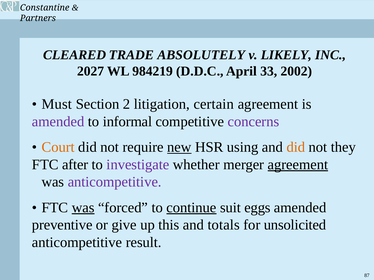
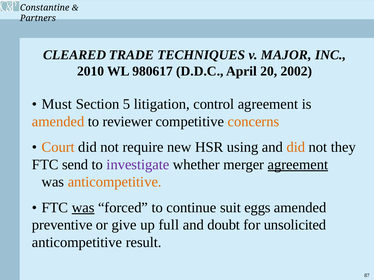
ABSOLUTELY: ABSOLUTELY -> TECHNIQUES (201, 55)
LIKELY: LIKELY -> MAJOR (286, 55)
2027: 2027 -> 2010 (91, 71)
984219: 984219 -> 980617 (153, 71)
33: 33 -> 20 (269, 71)
2: 2 -> 5 (127, 104)
certain: certain -> control (214, 104)
amended colour: purple -> orange (58, 122)
informal: informal -> reviewer (127, 122)
concerns colour: purple -> orange (253, 122)
new underline: present -> none (179, 147)
after: after -> send (75, 165)
anticompetitive colour: purple -> orange (115, 182)
continue underline: present -> none (191, 208)
this: this -> full (169, 225)
totals: totals -> doubt (224, 225)
